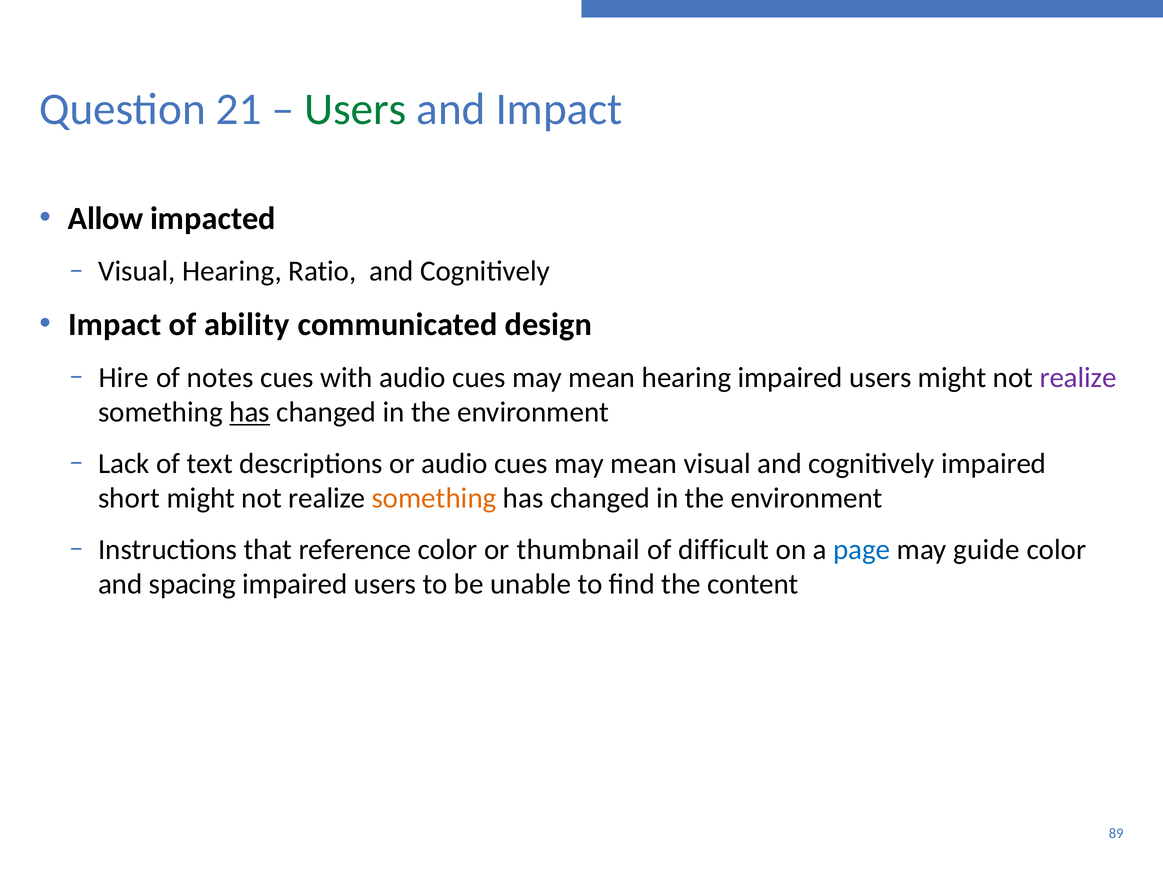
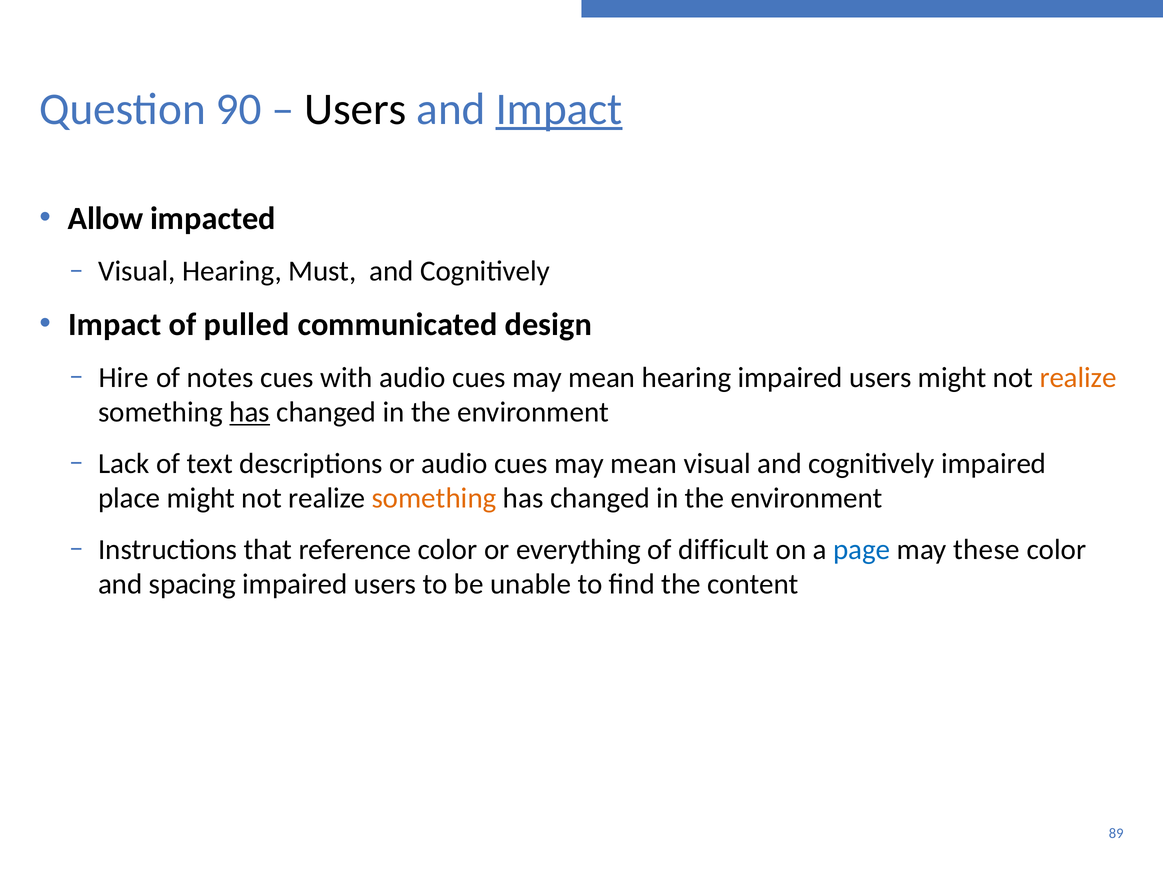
21: 21 -> 90 (239, 109)
Users colour: green -> black (355, 109)
Impact underline: none -> present (559, 109)
Ratio: Ratio -> Must (322, 271)
ability: ability -> pulled (247, 324)
realize colour: purple -> orange (1078, 377)
short: short -> place (129, 498)
thumbnail: thumbnail -> everything (578, 549)
guide: guide -> these (987, 549)
